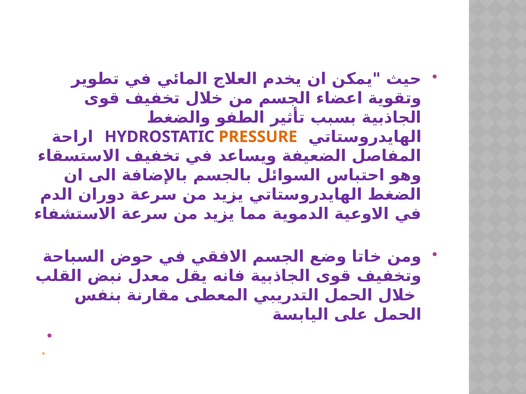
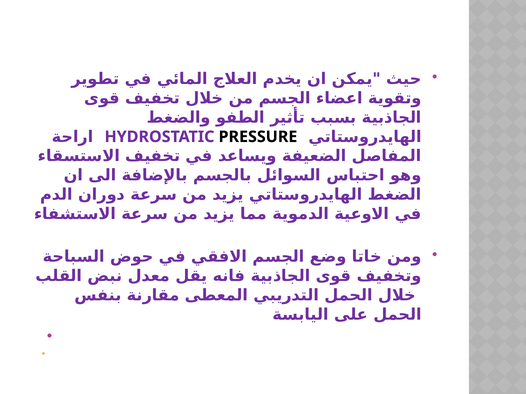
PRESSURE colour: orange -> black (258, 137)
